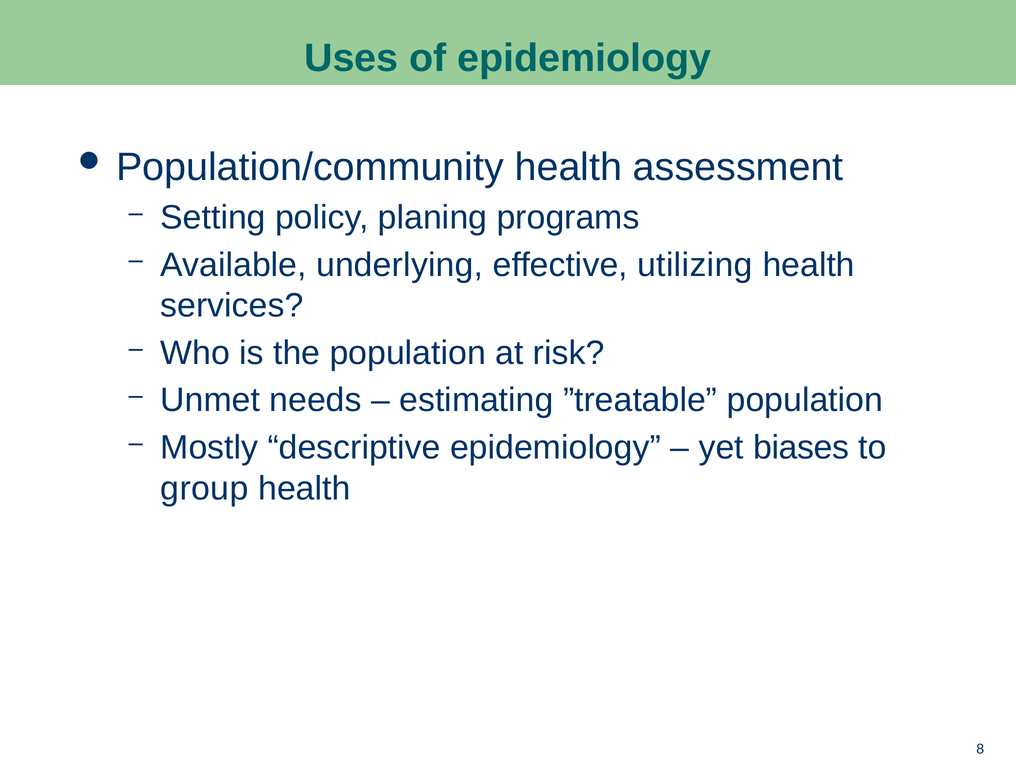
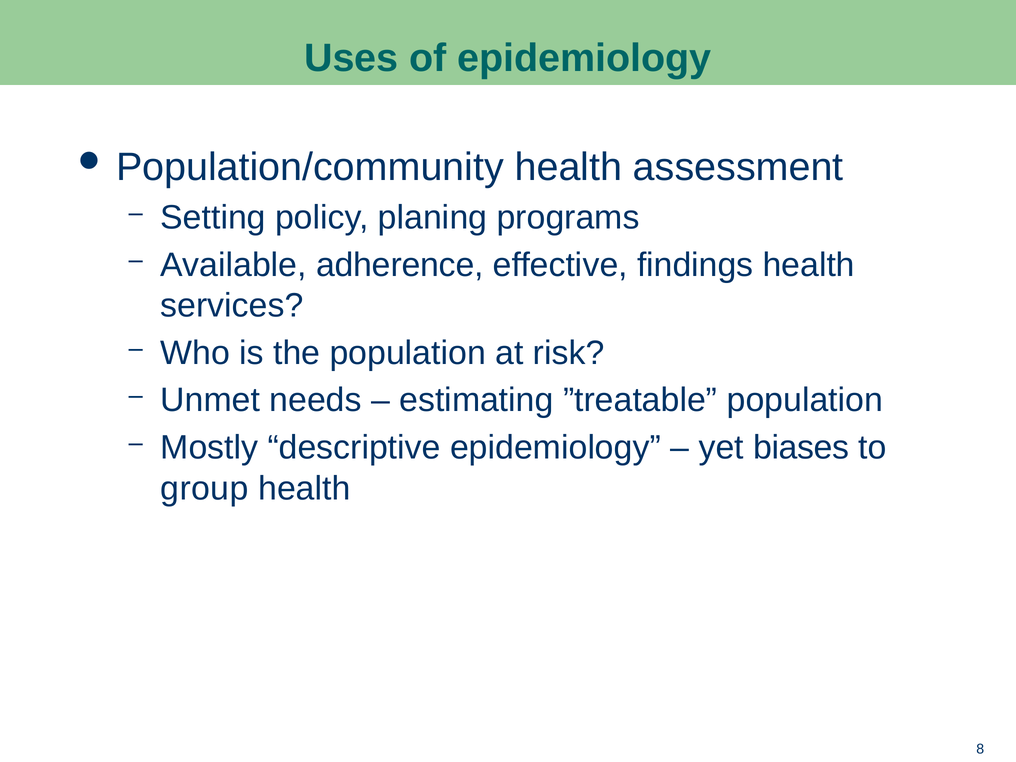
underlying: underlying -> adherence (400, 265)
utilizing: utilizing -> findings (695, 265)
